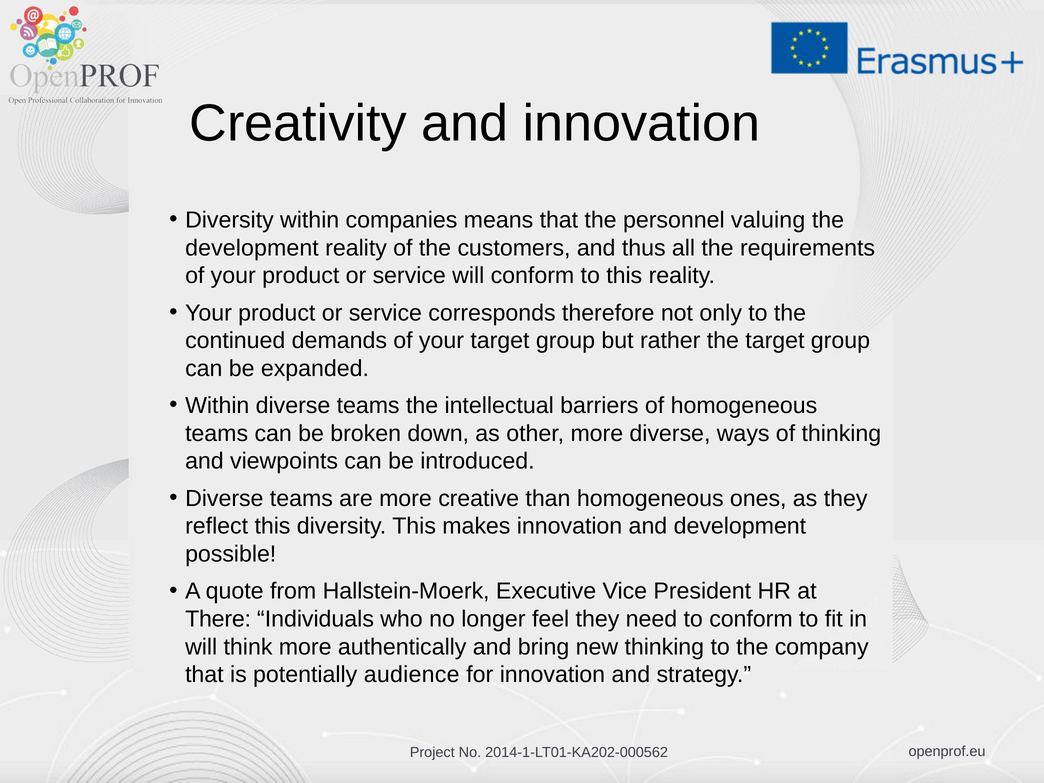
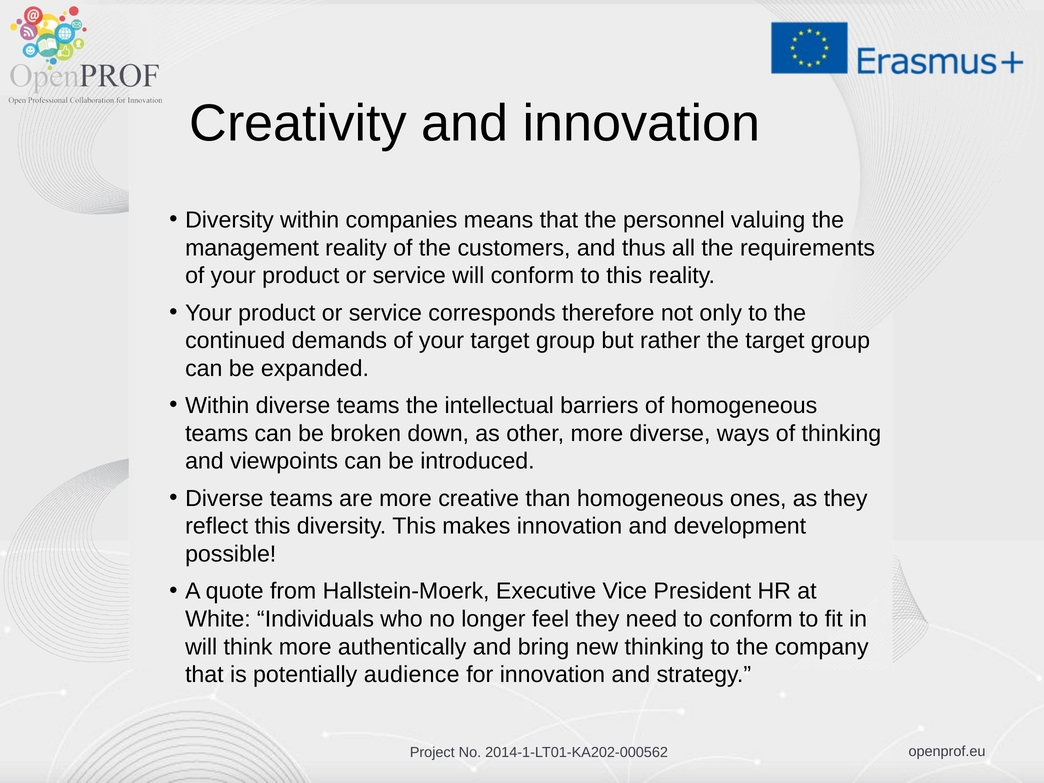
development: development -> management (252, 248)
There: There -> White (218, 619)
